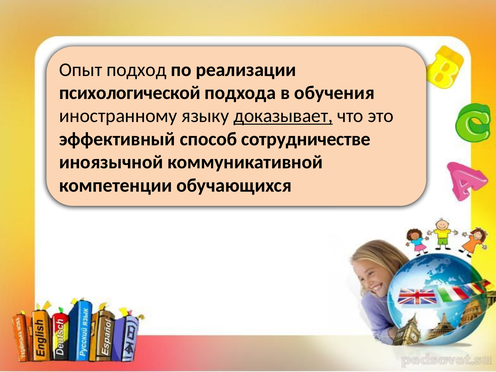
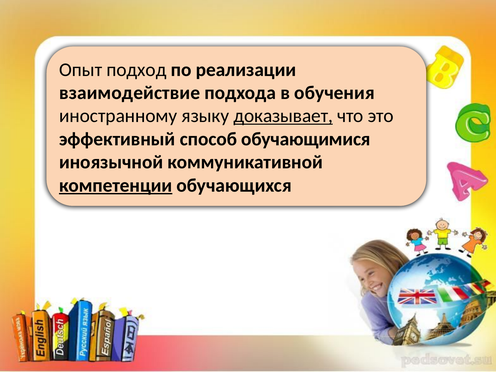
психологической: психологической -> взаимодействие (130, 93)
сотрудничестве: сотрудничестве -> обучающимися (306, 139)
компетенции underline: none -> present (116, 185)
